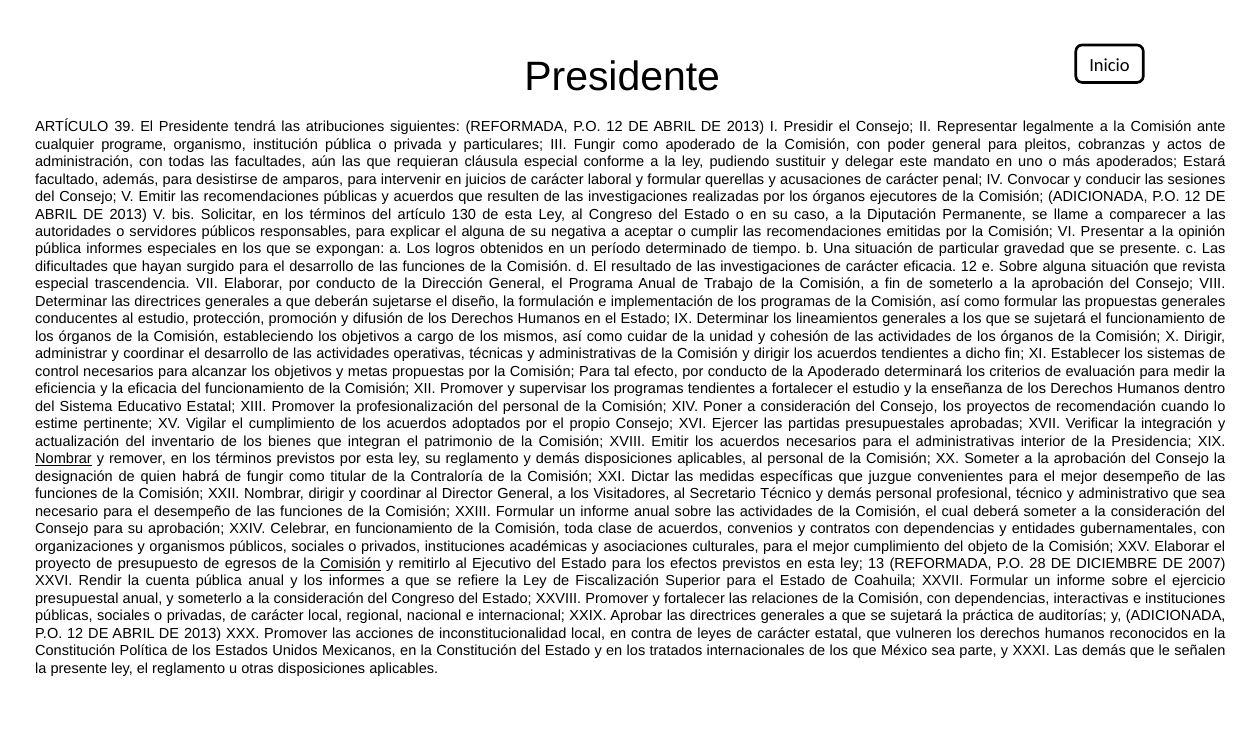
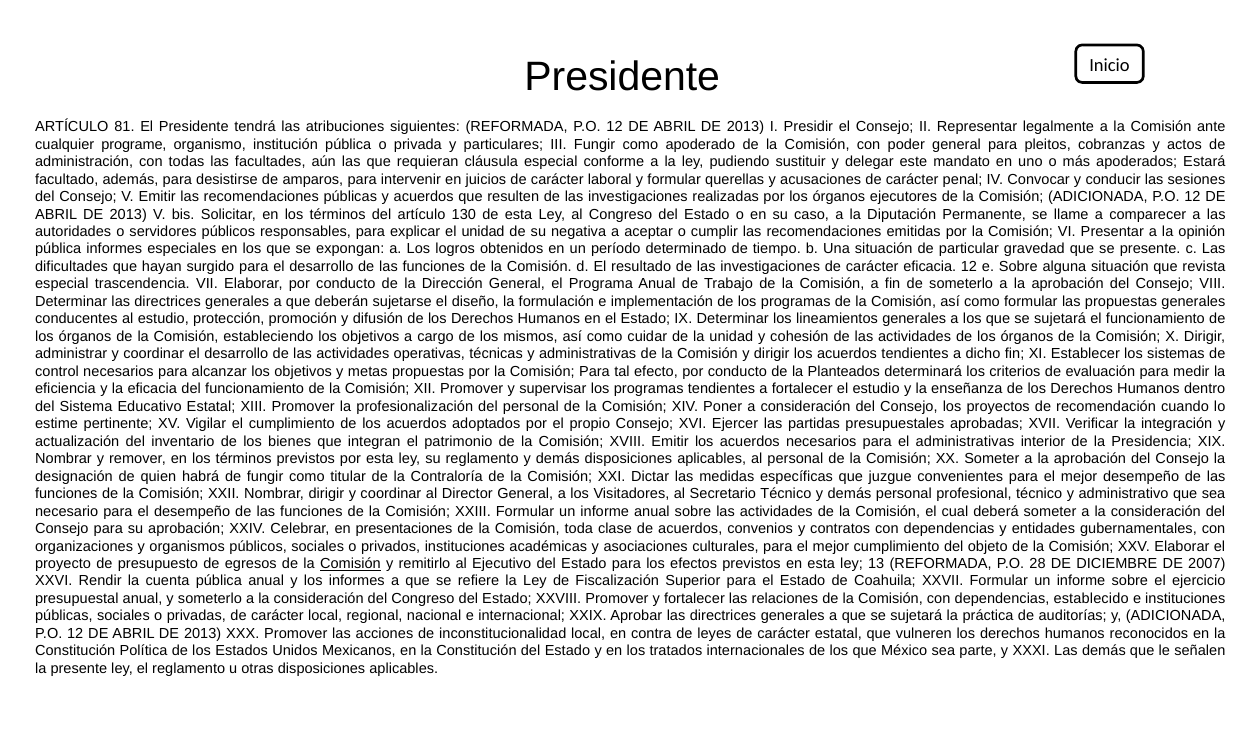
39: 39 -> 81 (124, 127)
el alguna: alguna -> unidad (483, 232)
la Apoderado: Apoderado -> Planteados (844, 371)
Nombrar underline: present -> none (63, 459)
en funcionamiento: funcionamiento -> presentaciones (404, 529)
interactivas: interactivas -> establecido (1091, 598)
